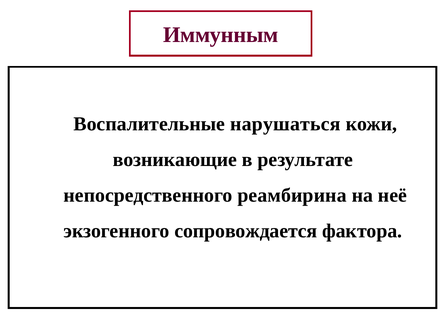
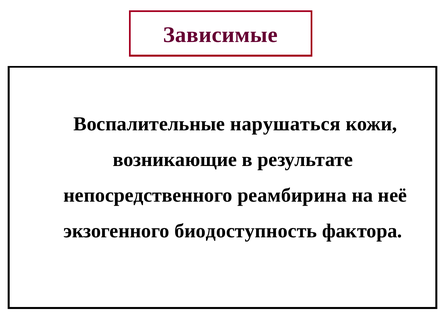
Иммунным: Иммунным -> Зависимые (220, 35)
сопровождается: сопровождается -> биодоступность (246, 231)
